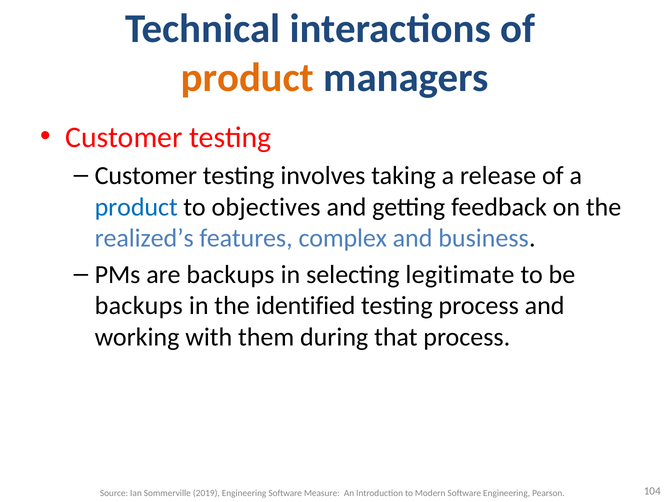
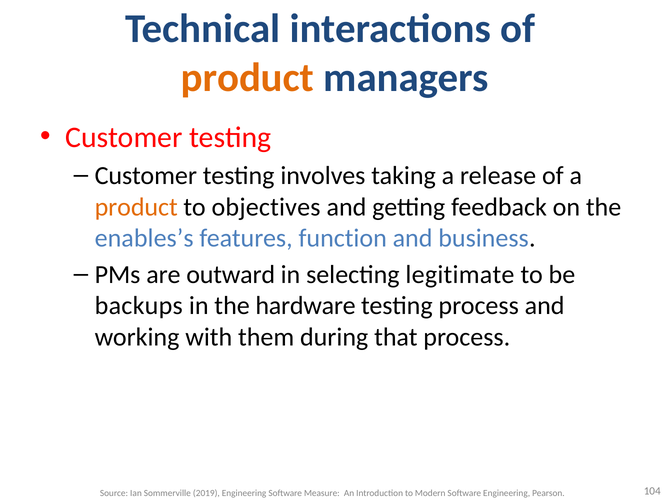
product colour: blue -> orange (136, 207)
realized’s: realized’s -> enables’s (144, 238)
complex: complex -> function (343, 238)
are backups: backups -> outward (231, 275)
identified: identified -> hardware (306, 306)
